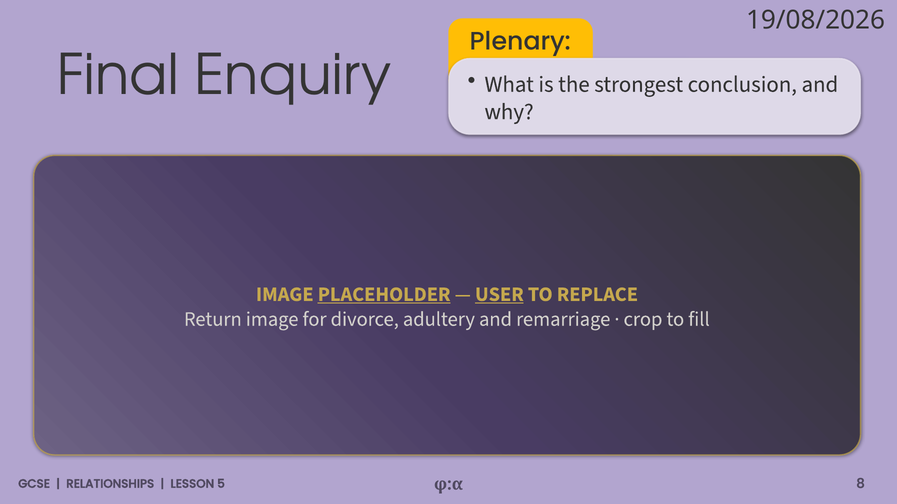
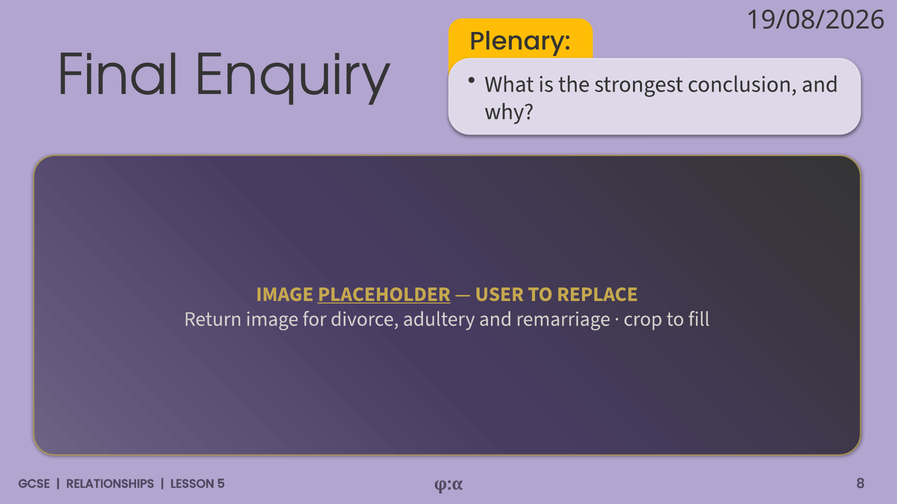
USER underline: present -> none (499, 295)
